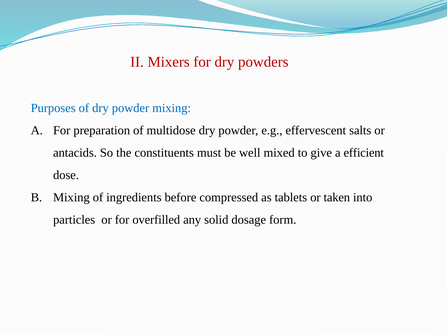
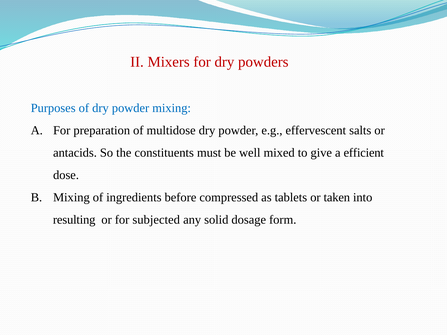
particles: particles -> resulting (74, 220)
overfilled: overfilled -> subjected (156, 220)
